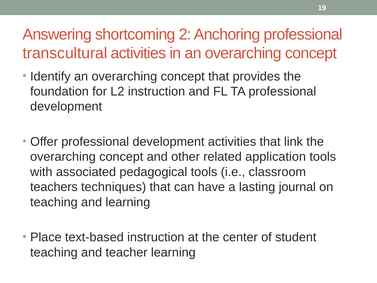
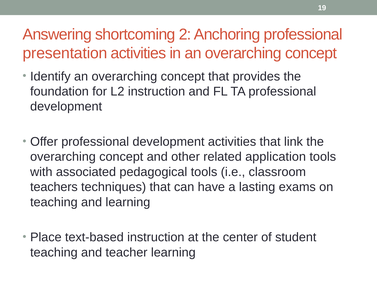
transcultural: transcultural -> presentation (65, 53)
journal: journal -> exams (297, 187)
